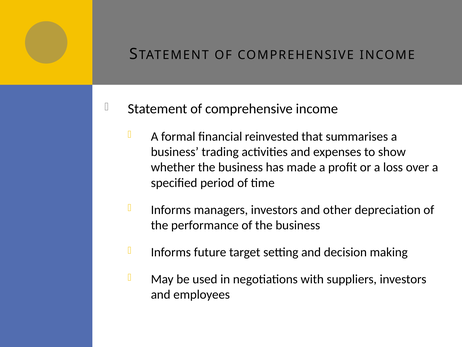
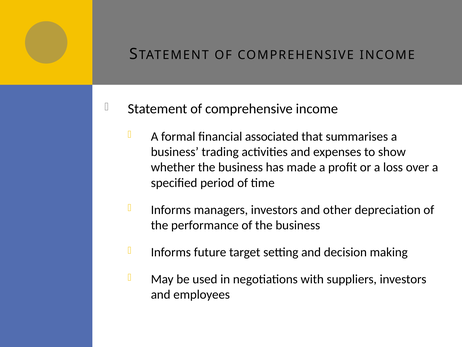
reinvested: reinvested -> associated (272, 136)
